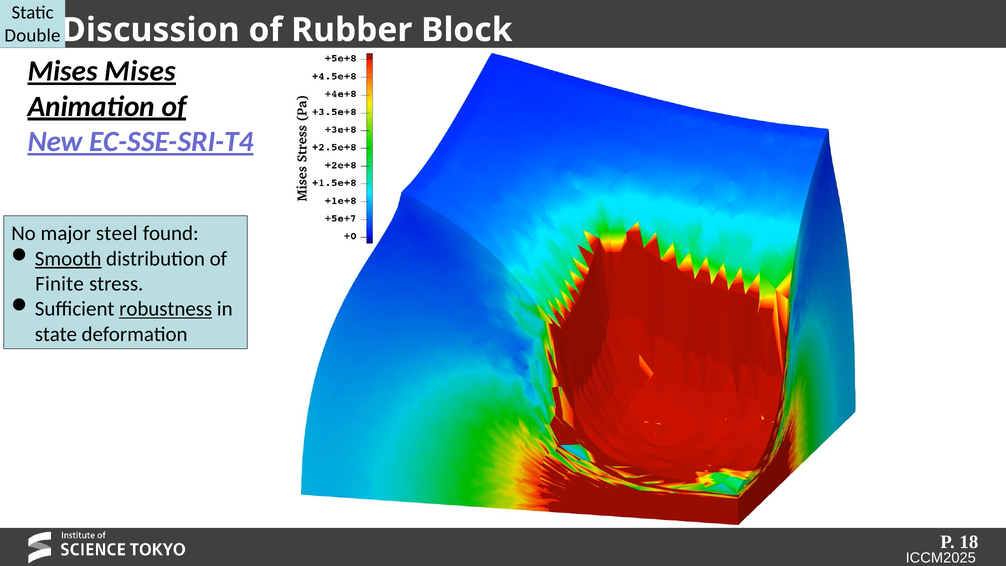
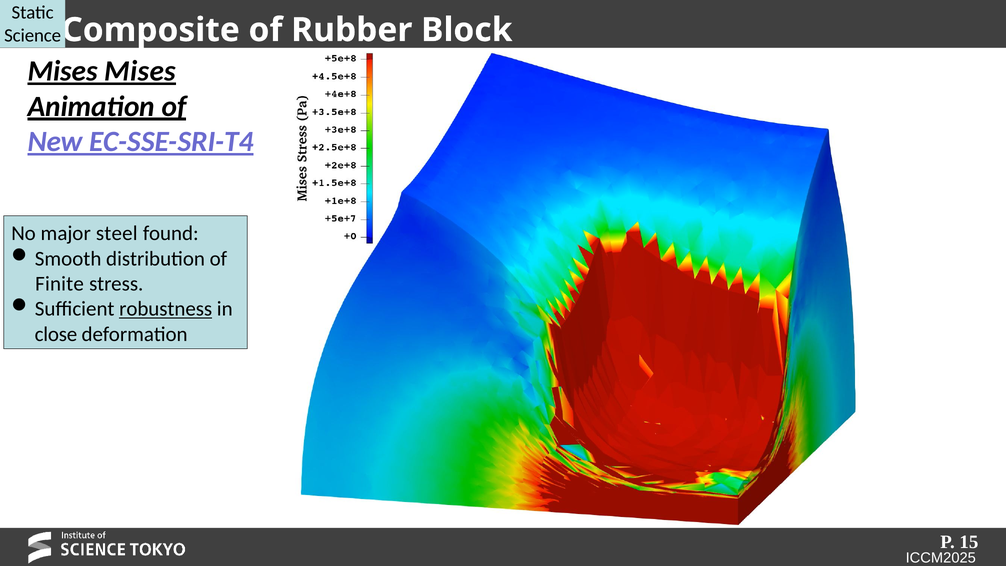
Discussion: Discussion -> Composite (151, 30)
Double: Double -> Science (33, 35)
Smooth underline: present -> none (68, 259)
state: state -> close (56, 334)
18: 18 -> 15 (969, 542)
